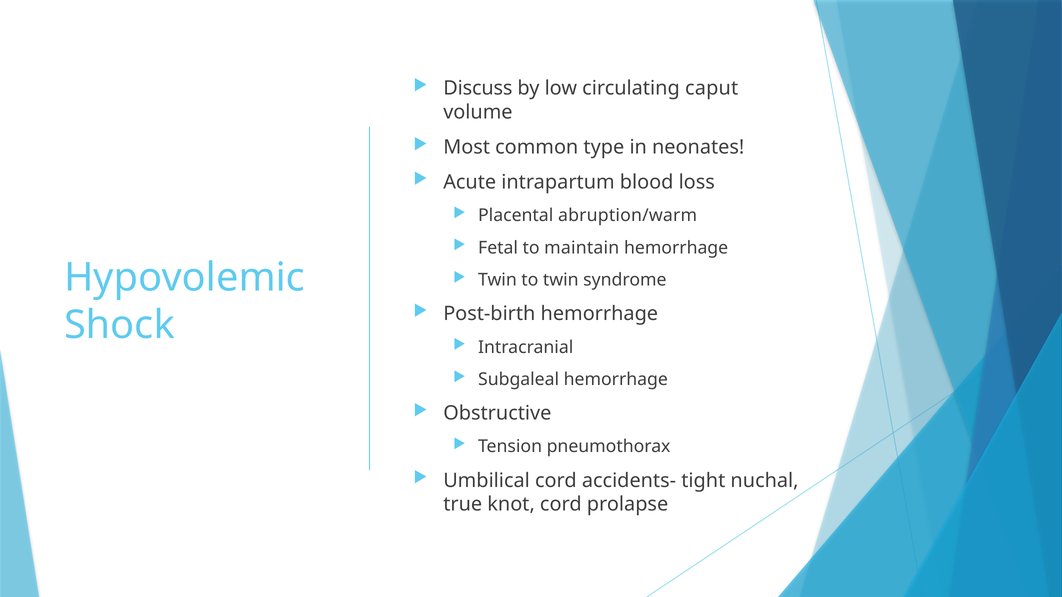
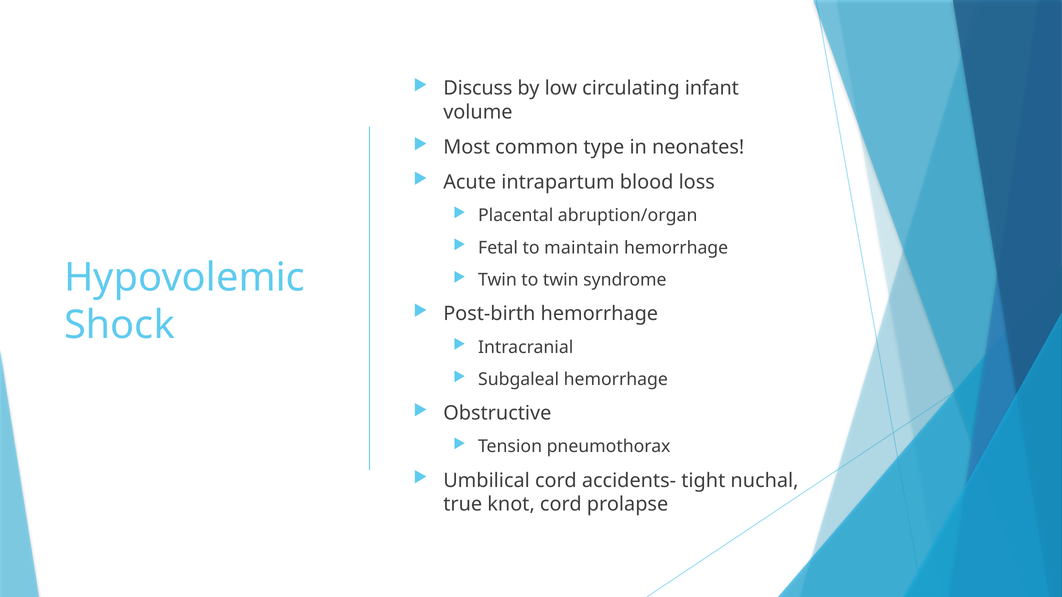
caput: caput -> infant (712, 88)
abruption/warm: abruption/warm -> abruption/organ (628, 216)
